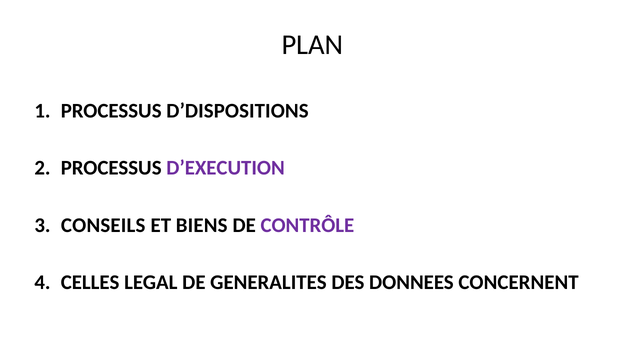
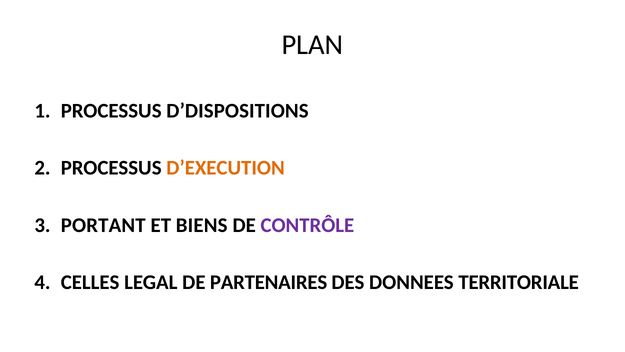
D’EXECUTION colour: purple -> orange (225, 168)
CONSEILS: CONSEILS -> PORTANT (103, 225)
GENERALITES: GENERALITES -> PARTENAIRES (269, 282)
CONCERNENT: CONCERNENT -> TERRITORIALE (519, 282)
